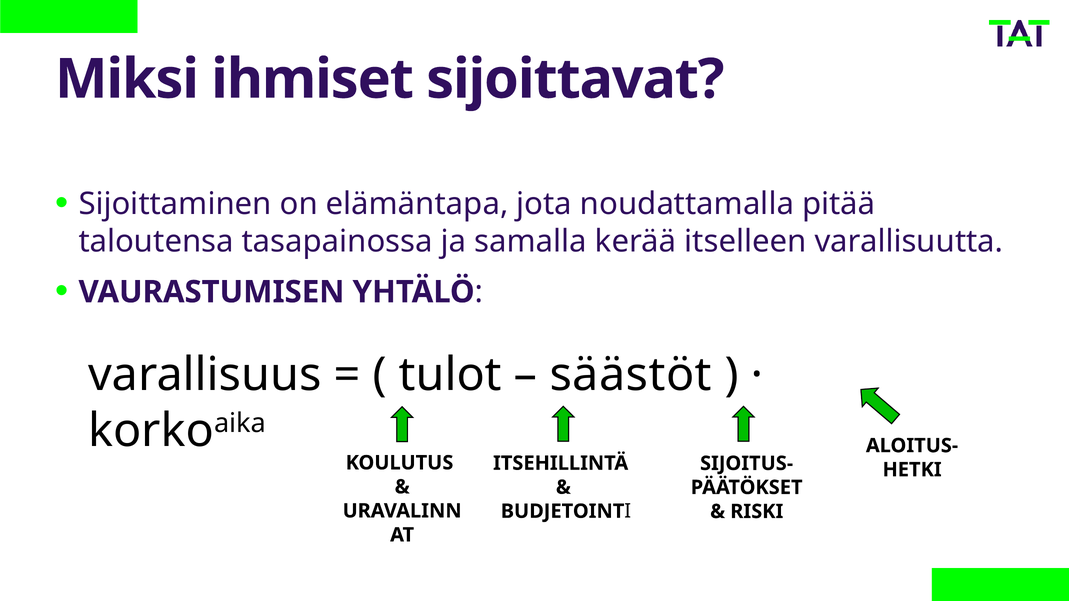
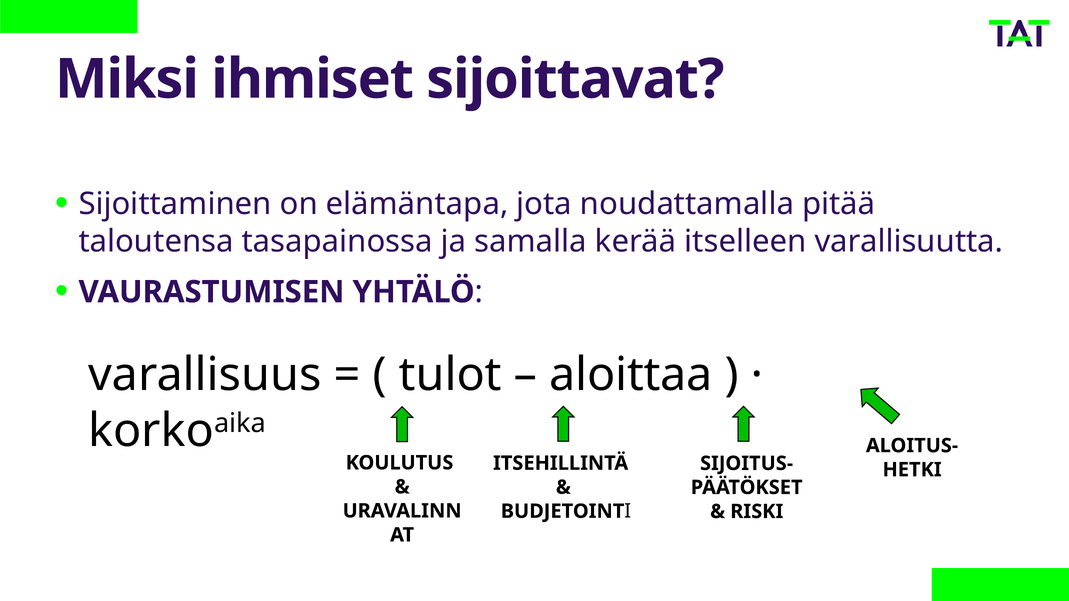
säästöt: säästöt -> aloittaa (631, 375)
